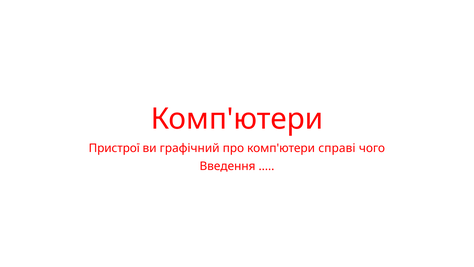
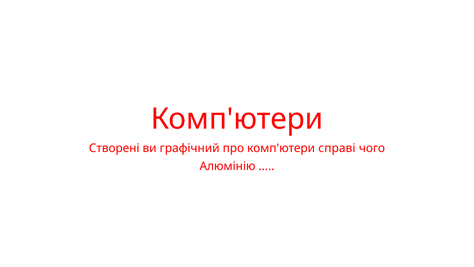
Пристрої: Пристрої -> Створені (114, 148)
Введення: Введення -> Алюмінію (227, 166)
